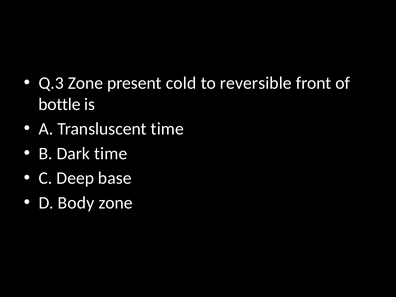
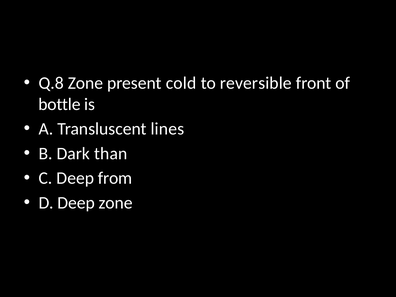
Q.3: Q.3 -> Q.8 (51, 83)
Transluscent time: time -> lines (167, 129)
Dark time: time -> than (111, 153)
base: base -> from (115, 178)
D Body: Body -> Deep (76, 203)
